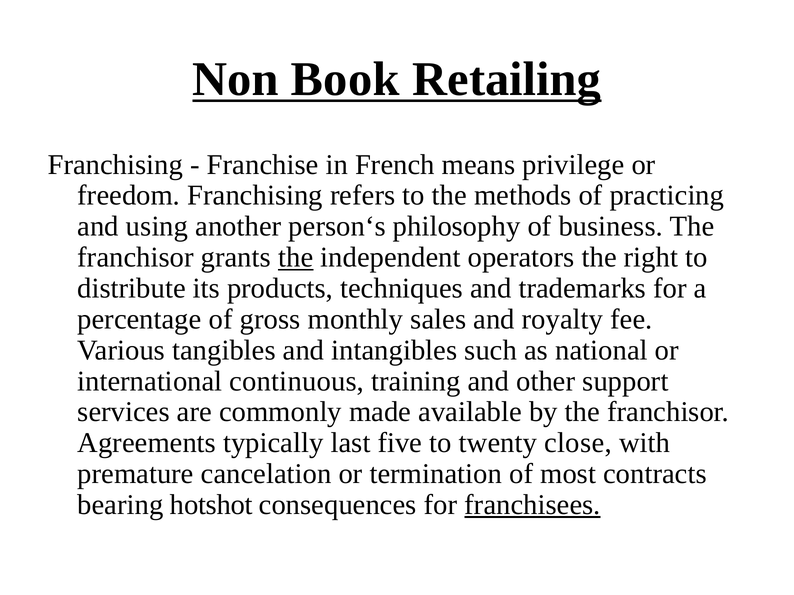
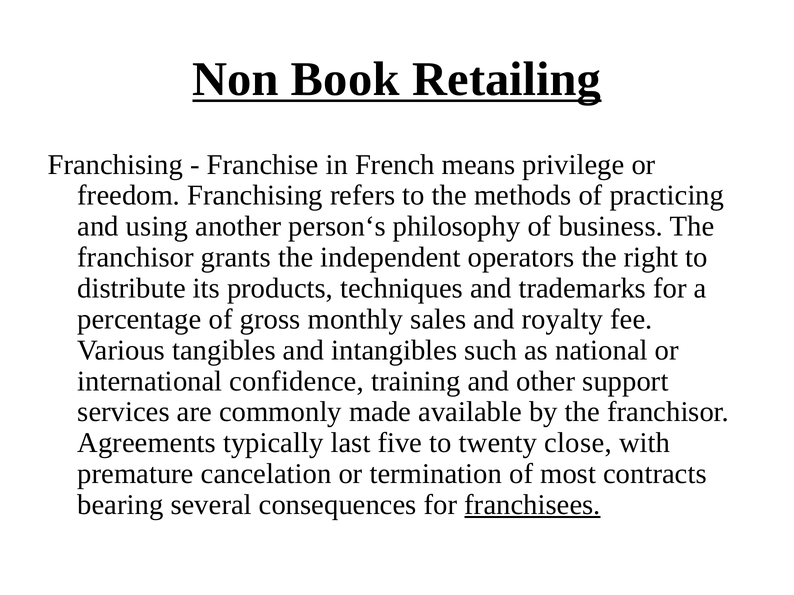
the underline: present -> none (296, 258)
continuous: continuous -> confidence (297, 381)
hotshot: hotshot -> several (211, 505)
